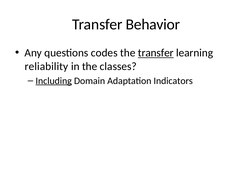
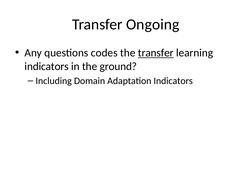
Behavior: Behavior -> Ongoing (153, 24)
reliability: reliability -> indicators (47, 66)
classes: classes -> ground (118, 66)
Including underline: present -> none (54, 81)
